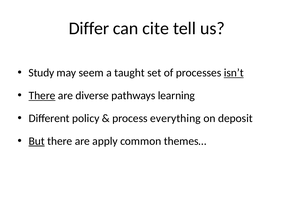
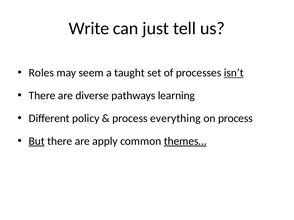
Differ: Differ -> Write (89, 28)
cite: cite -> just (156, 28)
Study: Study -> Roles (41, 73)
There underline: present -> none (42, 96)
on deposit: deposit -> process (235, 119)
themes… underline: none -> present (185, 141)
